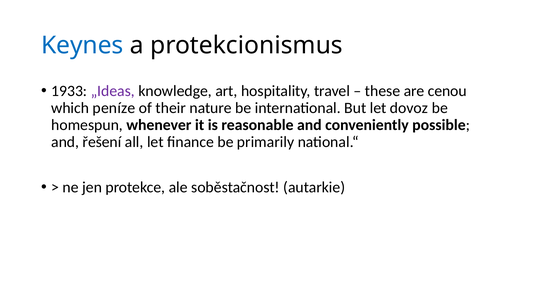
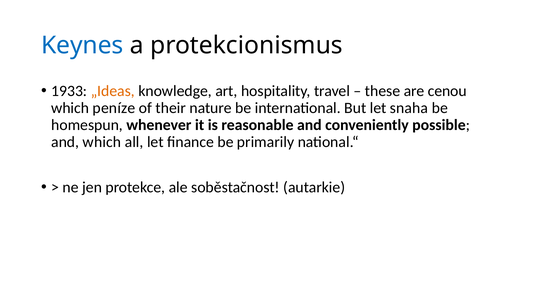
„Ideas colour: purple -> orange (113, 91)
dovoz: dovoz -> snaha (409, 108)
and řešení: řešení -> which (102, 142)
